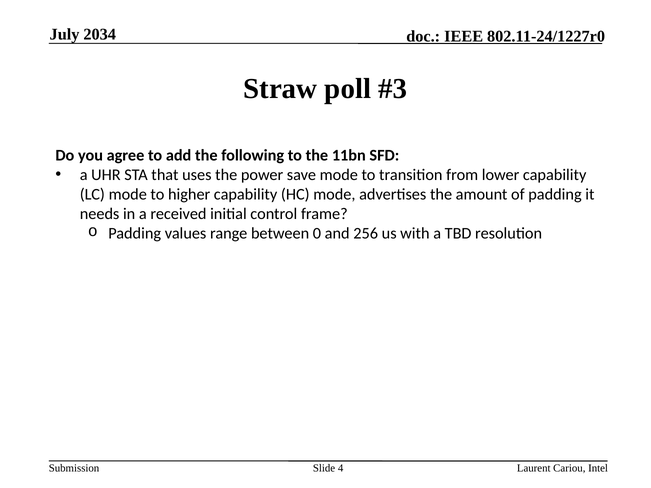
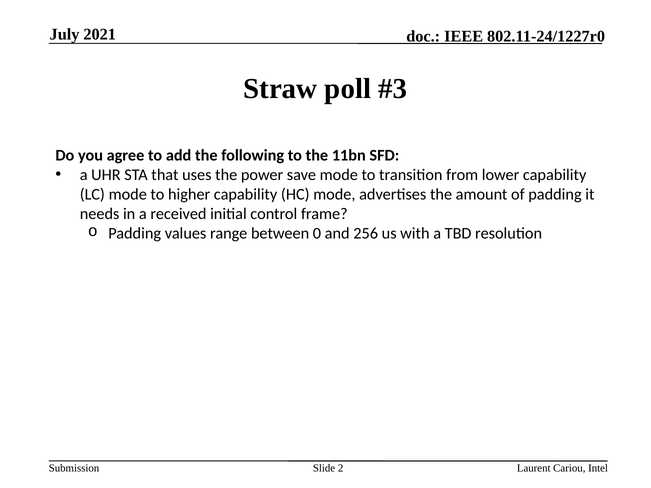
2034: 2034 -> 2021 (100, 35)
4: 4 -> 2 (341, 468)
